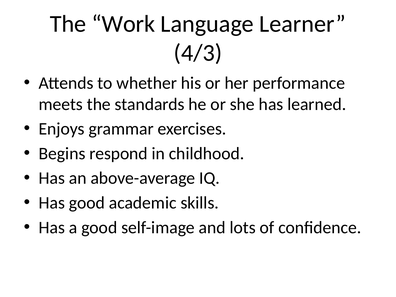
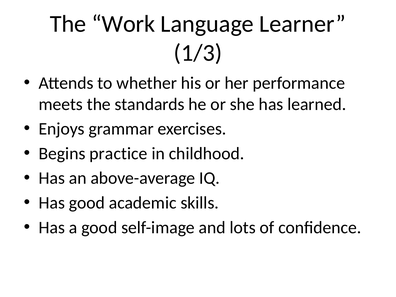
4/3: 4/3 -> 1/3 (198, 53)
respond: respond -> practice (118, 153)
